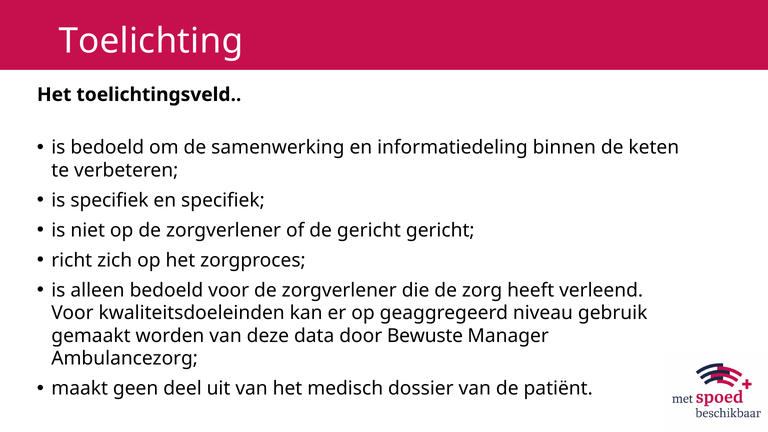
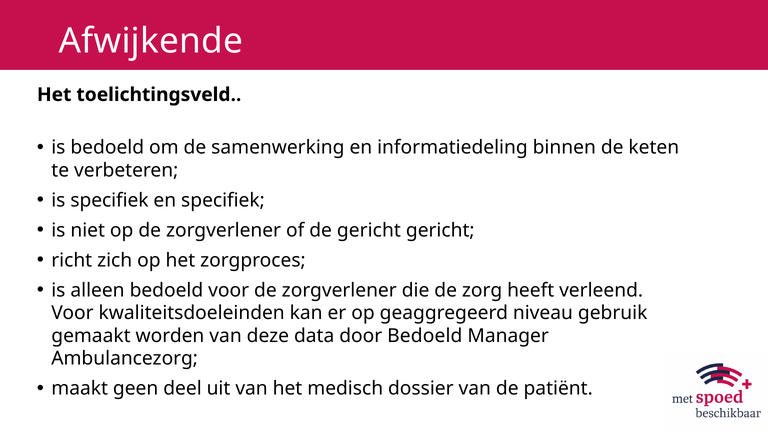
Toelichting: Toelichting -> Afwijkende (151, 41)
door Bewuste: Bewuste -> Bedoeld (425, 336)
